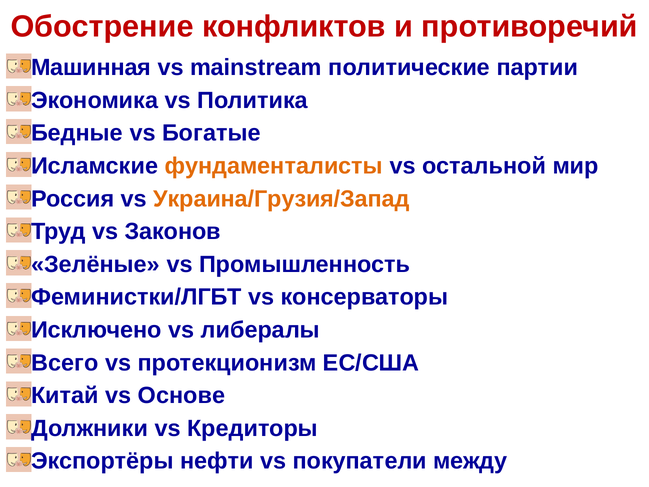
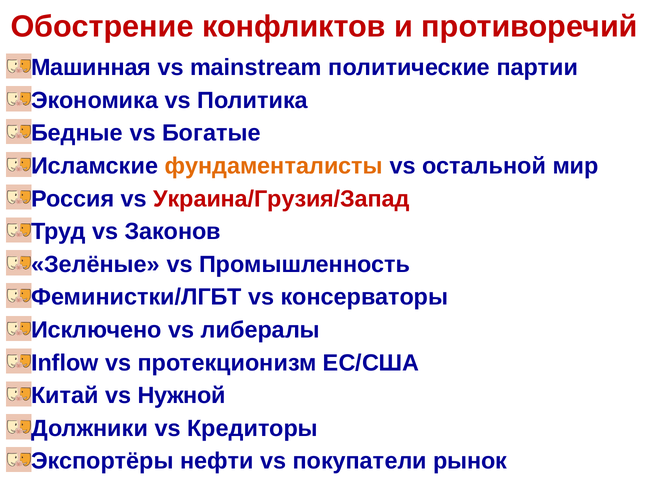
Украина/Грузия/Запад colour: orange -> red (281, 199)
Всего: Всего -> Inflow (65, 363)
Основе: Основе -> Нужной (182, 395)
между: между -> рынок (470, 461)
